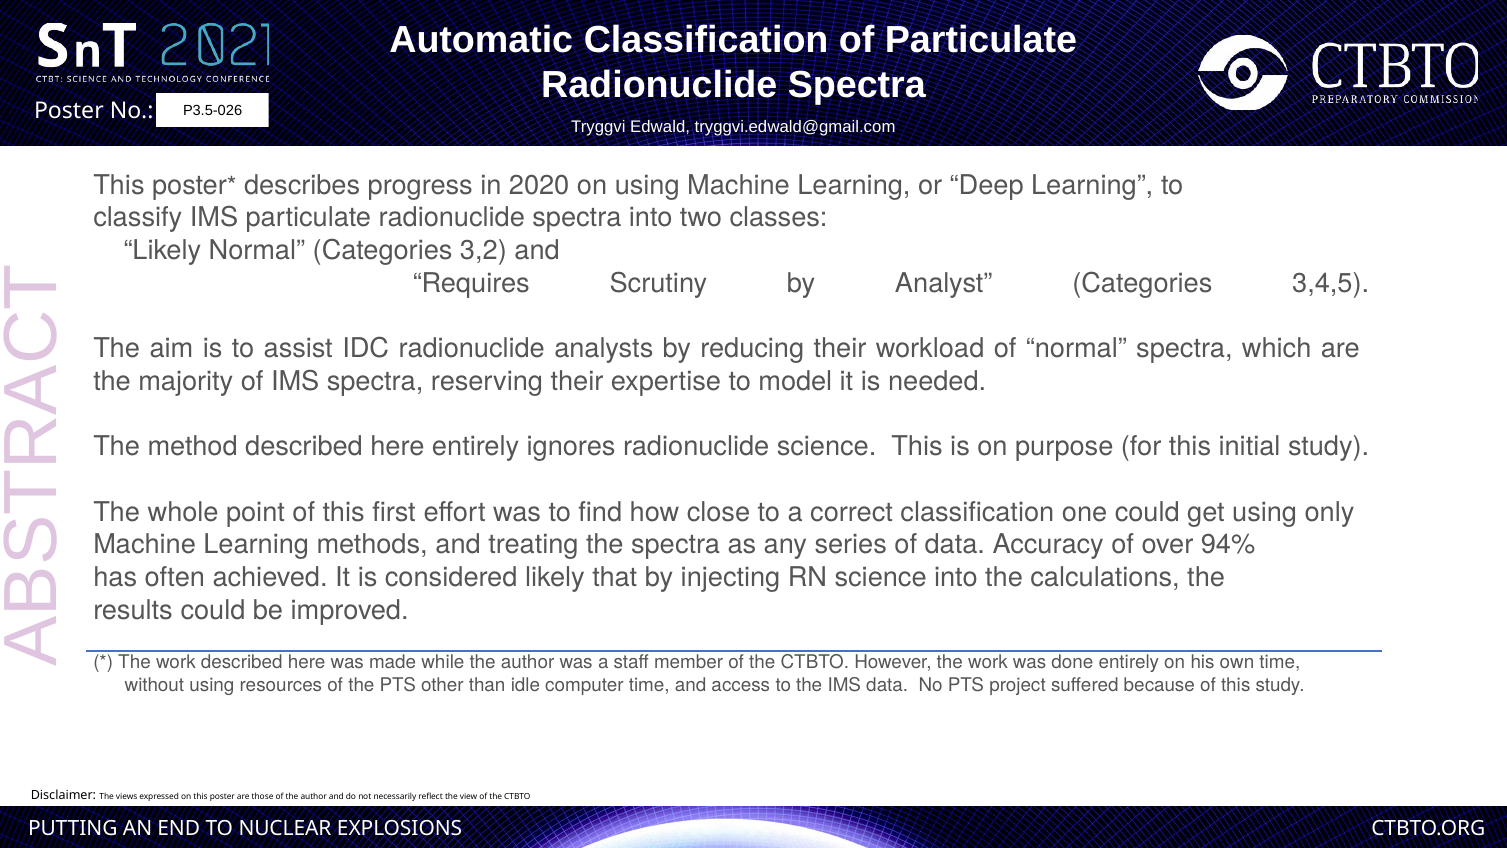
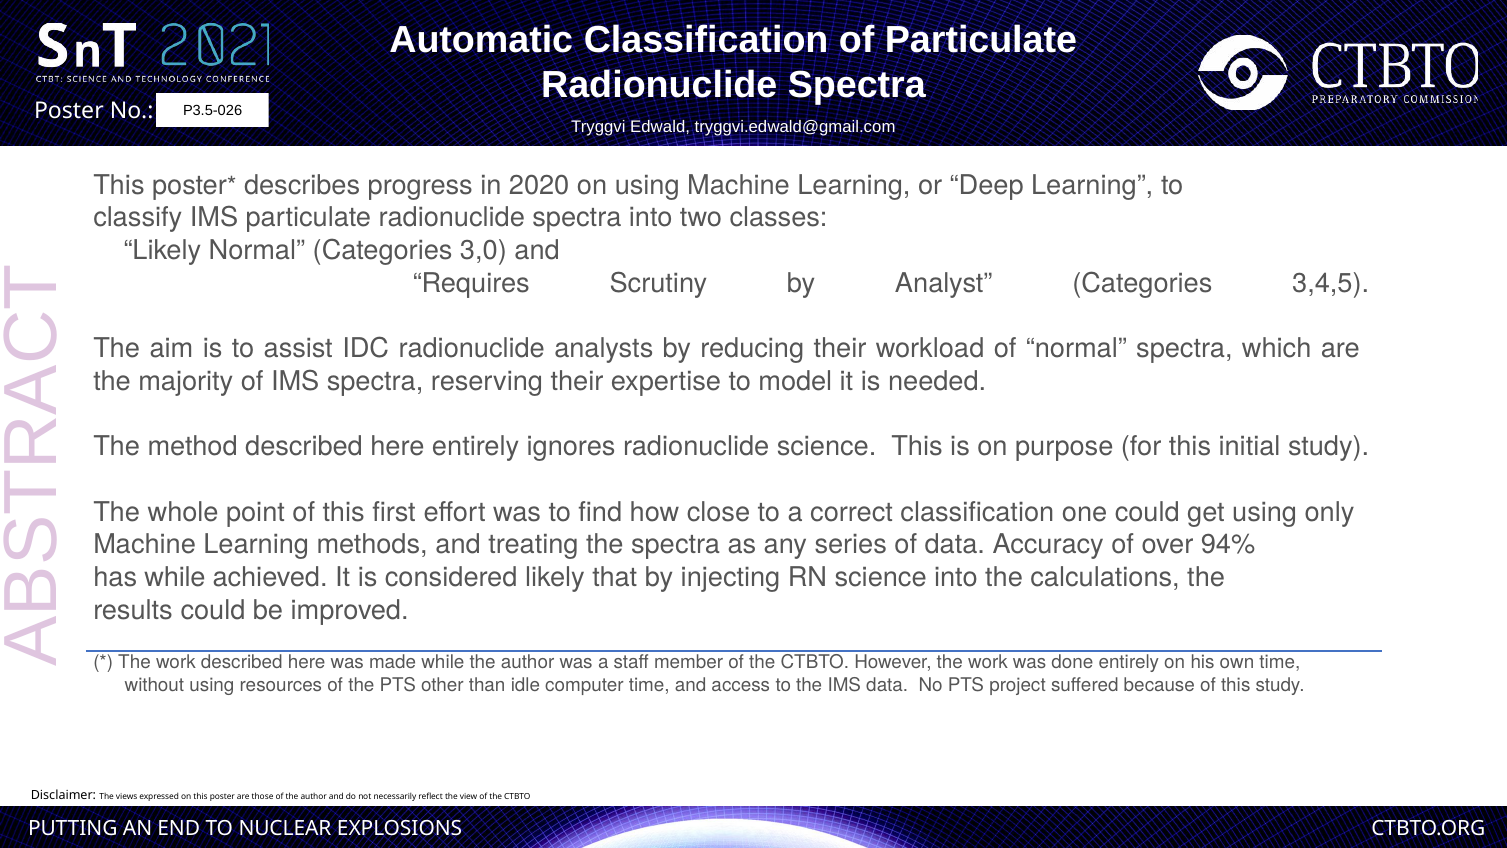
3,2: 3,2 -> 3,0 (483, 250)
has often: often -> while (175, 577)
